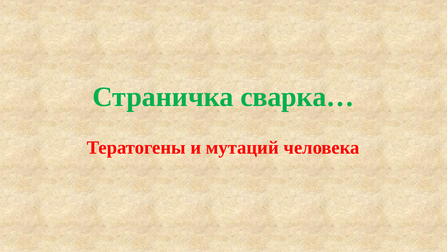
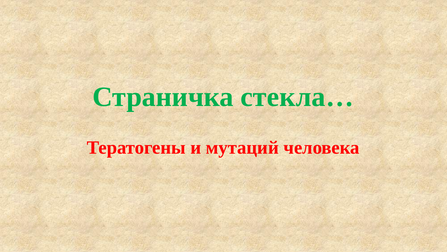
сварка…: сварка… -> стекла… (297, 97)
